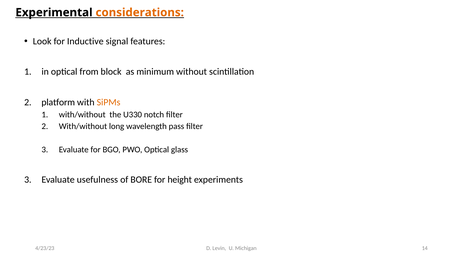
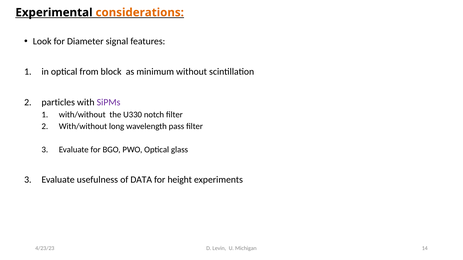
Inductive: Inductive -> Diameter (85, 41)
platform: platform -> particles (58, 102)
SiPMs colour: orange -> purple (109, 102)
BORE: BORE -> DATA (141, 180)
